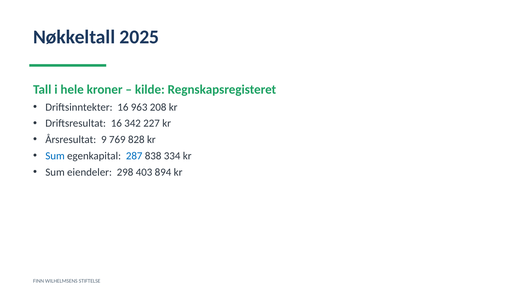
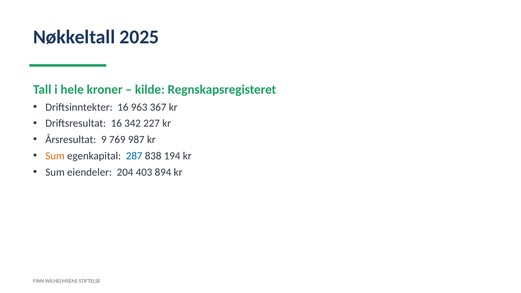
208: 208 -> 367 (158, 107)
828: 828 -> 987 (136, 140)
Sum colour: blue -> orange (55, 156)
334: 334 -> 194 (172, 156)
298: 298 -> 204 (125, 172)
